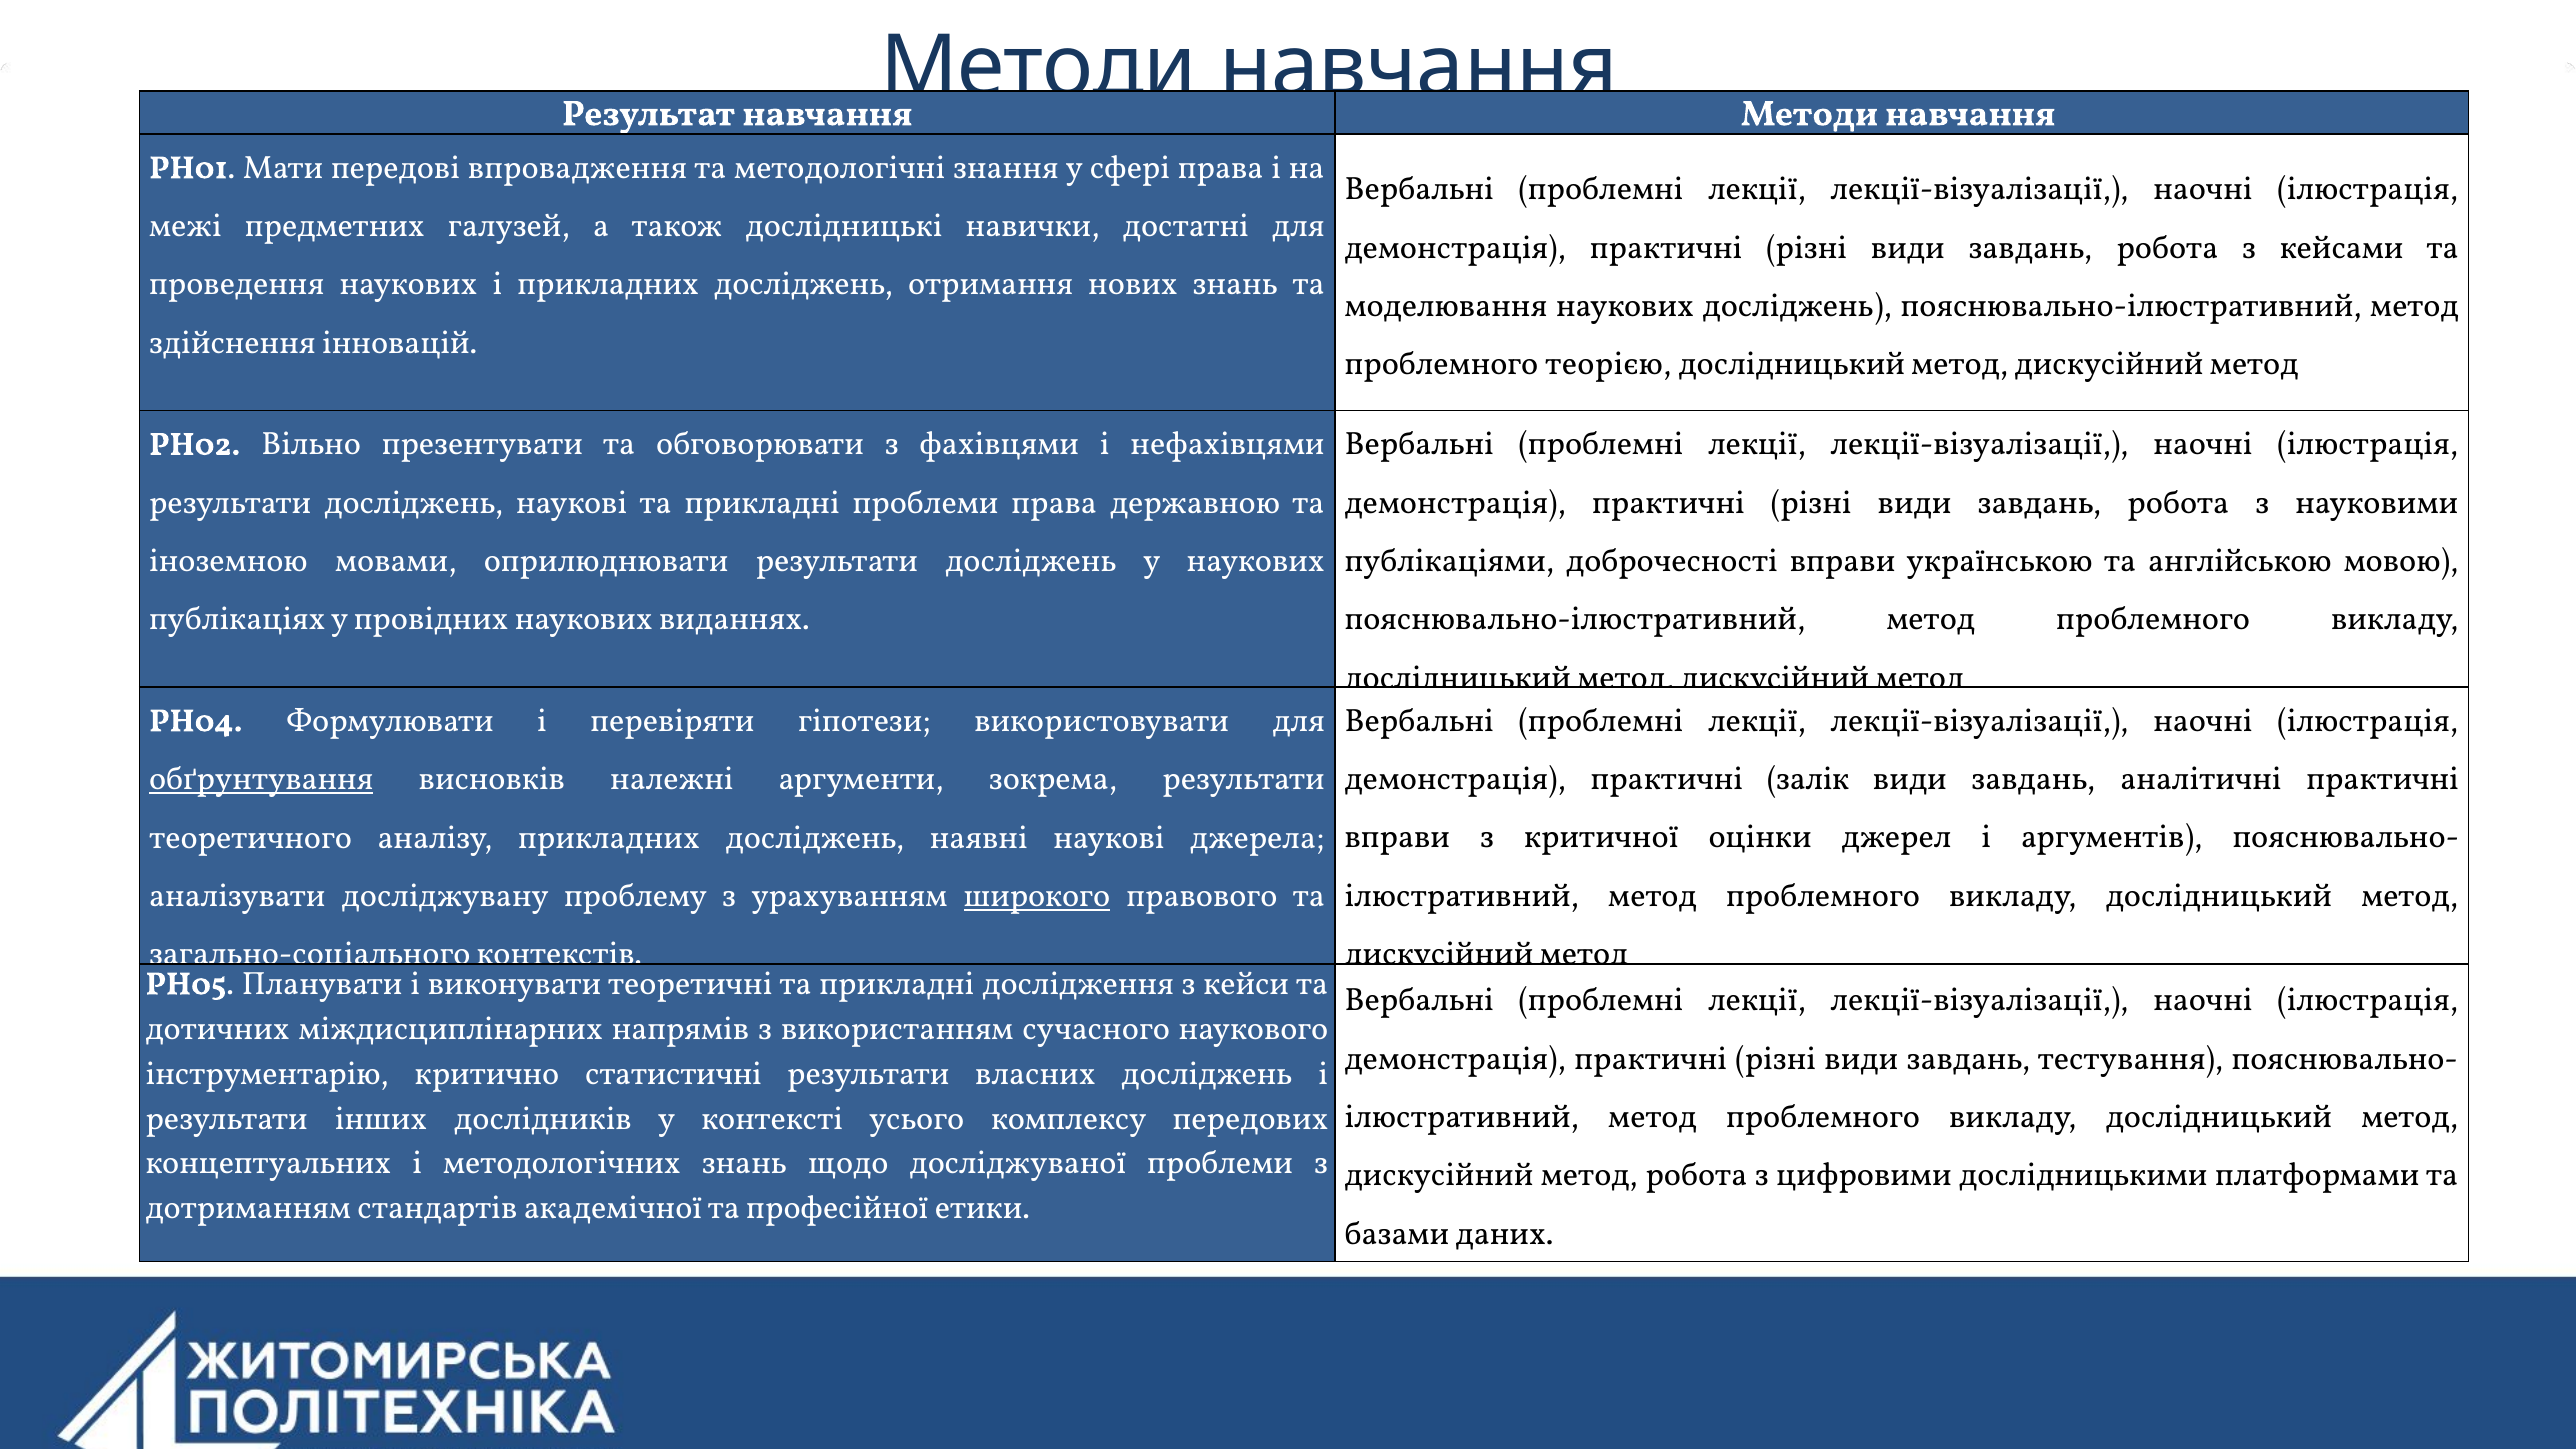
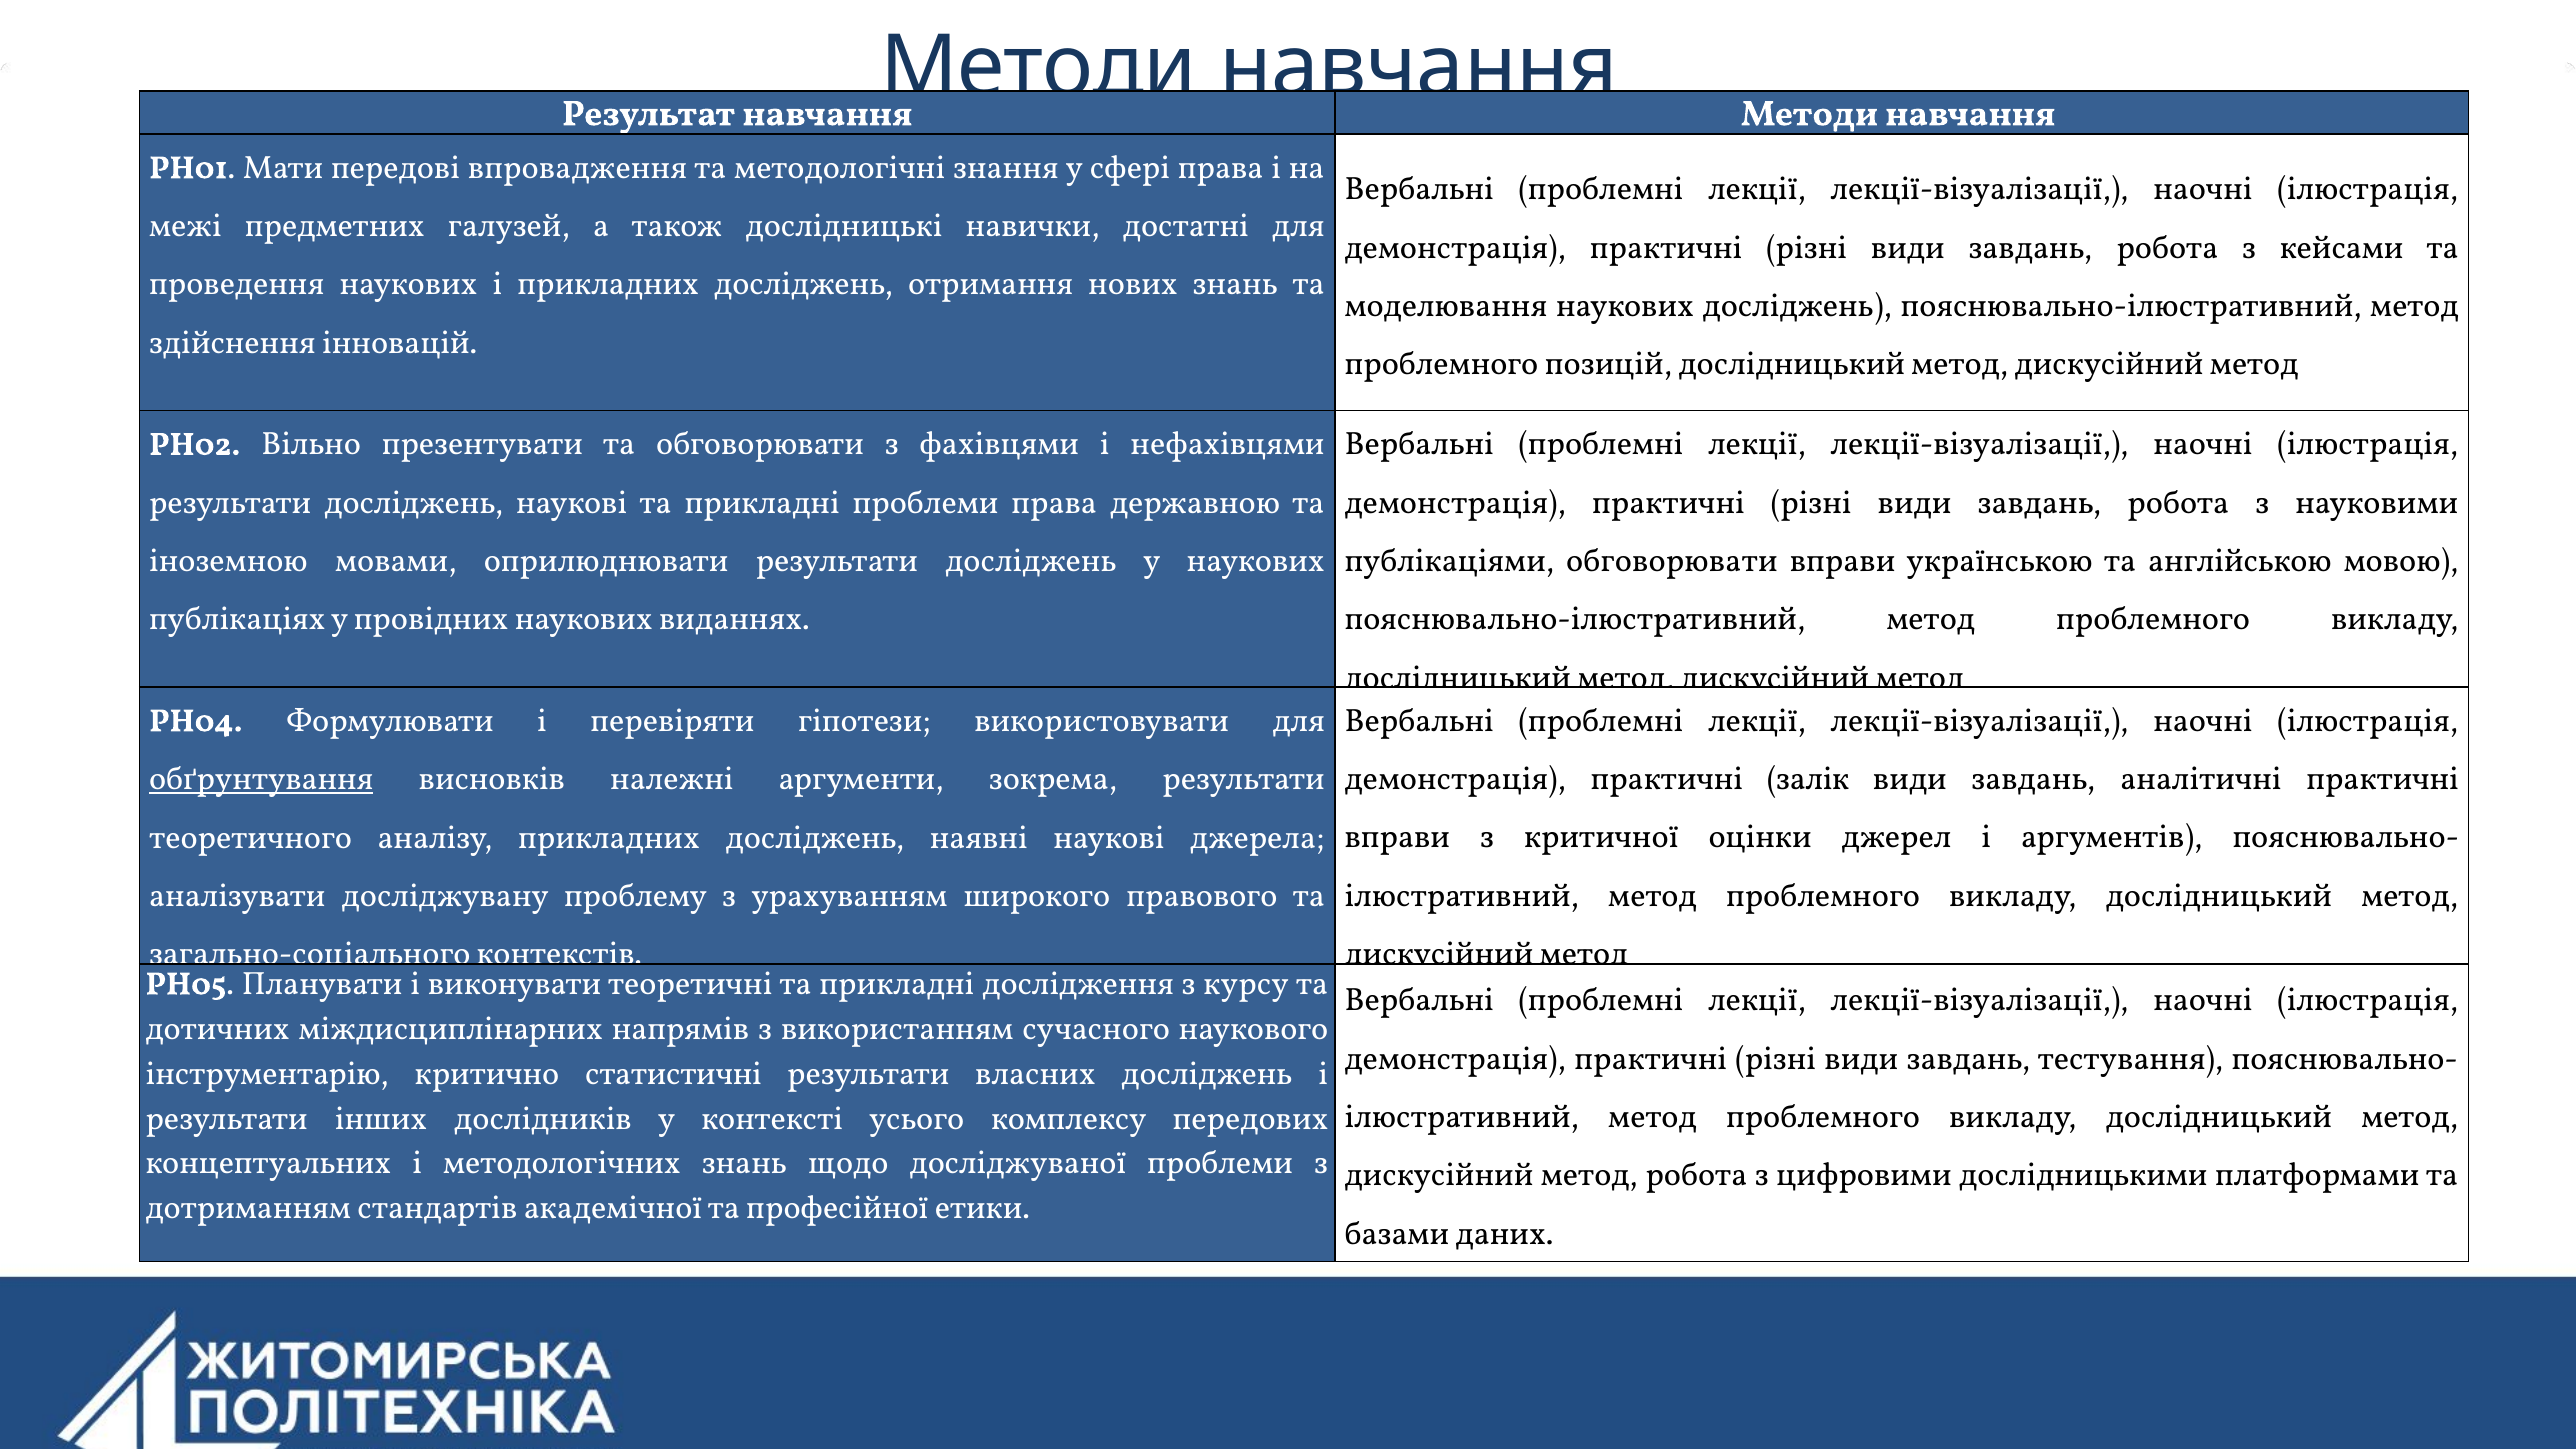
теорією: теорією -> позицій (1608, 364)
публікаціями доброчесності: доброчесності -> обговорювати (1672, 561)
широкого underline: present -> none (1037, 896)
кейси: кейси -> курсу (1246, 984)
